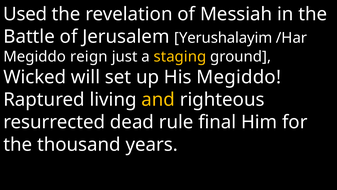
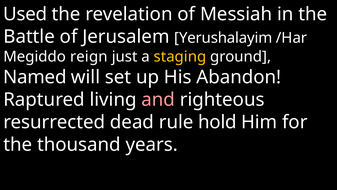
Wicked: Wicked -> Named (35, 77)
His Megiddo: Megiddo -> Abandon (239, 77)
and colour: yellow -> pink (158, 100)
final: final -> hold (217, 122)
